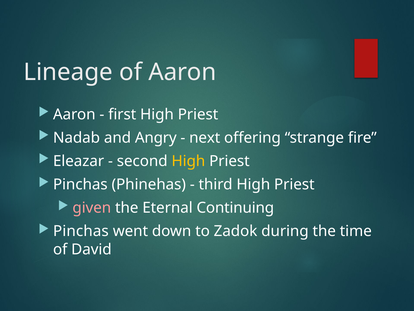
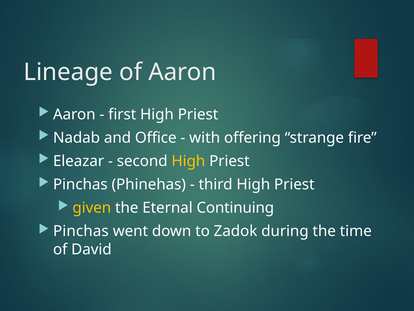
Angry: Angry -> Office (156, 138)
next: next -> with (205, 138)
given colour: pink -> yellow (92, 208)
